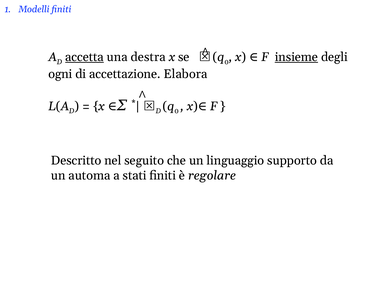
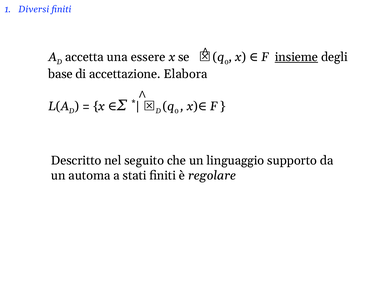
Modelli: Modelli -> Diversi (34, 9)
accetta underline: present -> none (84, 57)
destra: destra -> essere (148, 57)
ogni: ogni -> base (60, 74)
